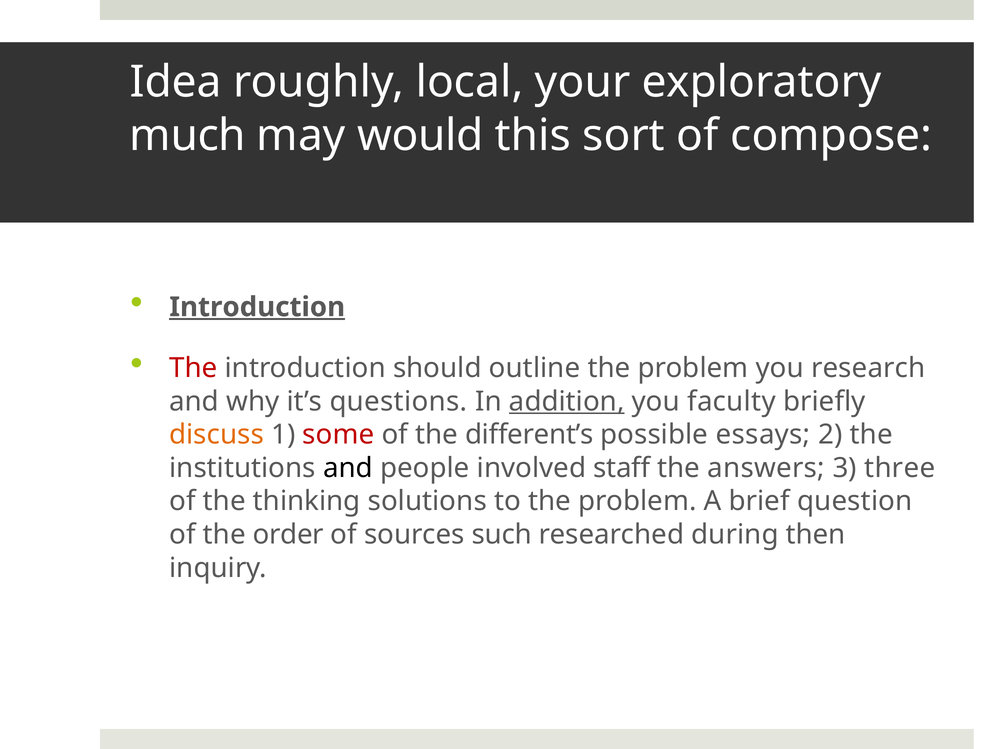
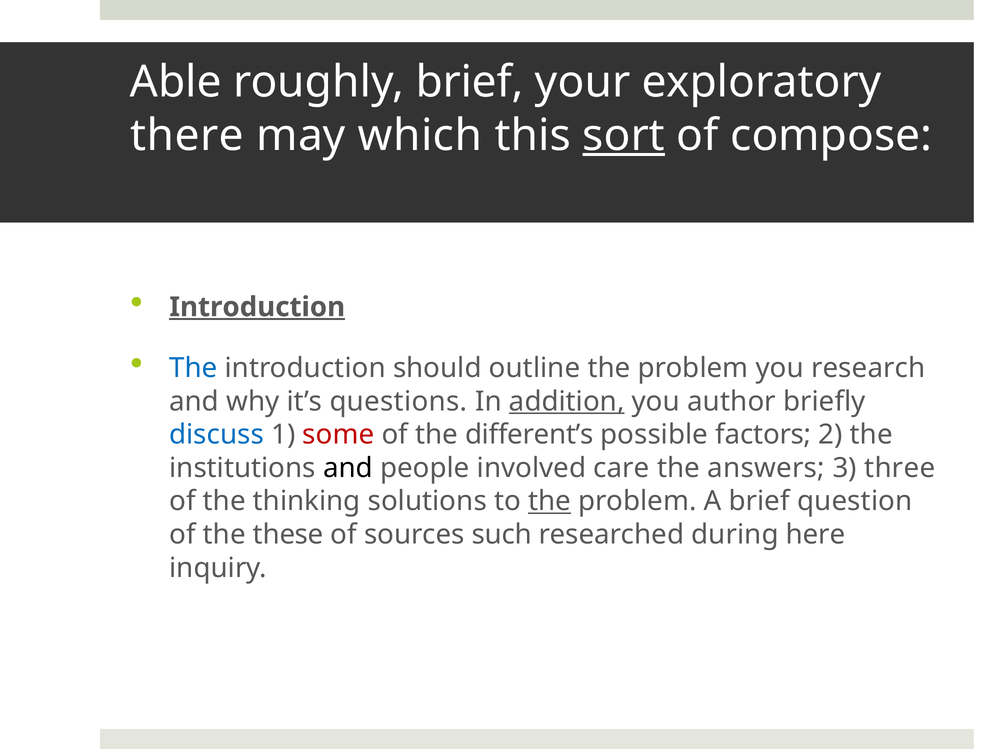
Idea: Idea -> Able (176, 82)
roughly local: local -> brief (470, 82)
much: much -> there (187, 136)
would: would -> which (420, 136)
sort underline: none -> present (624, 136)
The colour: red -> blue (193, 368)
faculty: faculty -> author (732, 402)
discuss colour: orange -> blue (217, 435)
essays: essays -> factors (763, 435)
staff: staff -> care (622, 468)
the underline: none -> present (550, 502)
order: order -> these (288, 535)
then: then -> here (816, 535)
